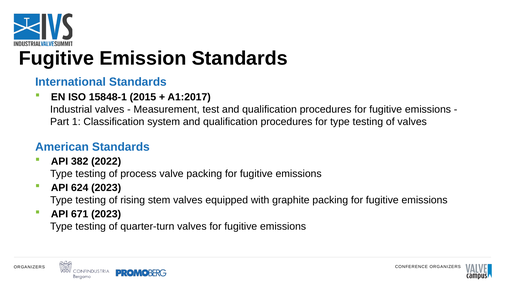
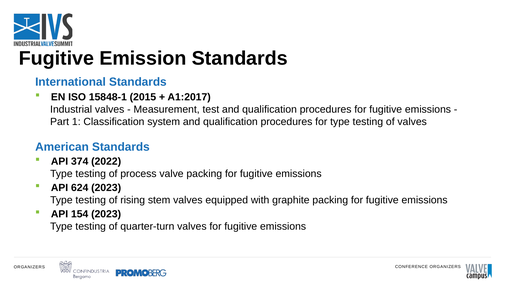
382: 382 -> 374 (80, 161)
671: 671 -> 154 (80, 214)
